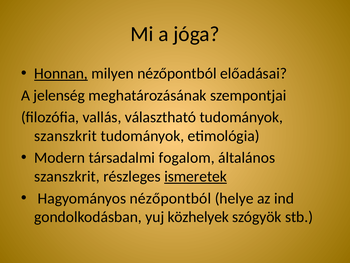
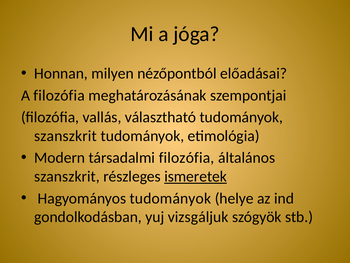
Honnan underline: present -> none (61, 73)
A jelenség: jelenség -> filozófia (59, 95)
társadalmi fogalom: fogalom -> filozófia (187, 158)
Hagyományos nézőpontból: nézőpontból -> tudományok (170, 198)
közhelyek: közhelyek -> vizsgáljuk (198, 217)
